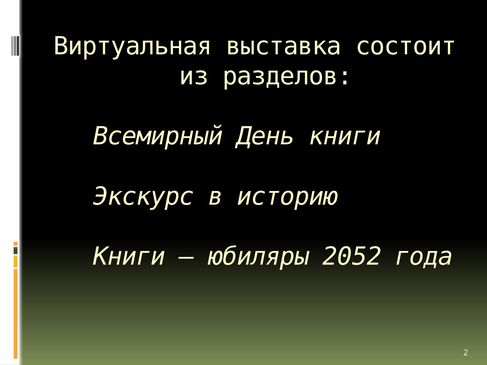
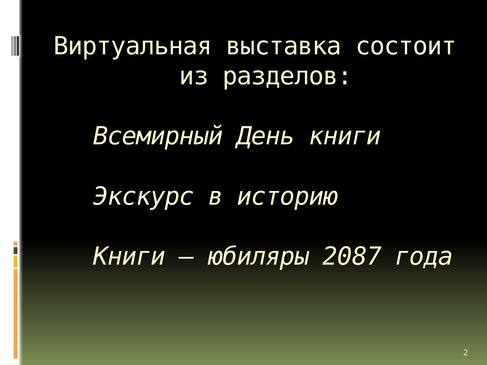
2052: 2052 -> 2087 (352, 257)
